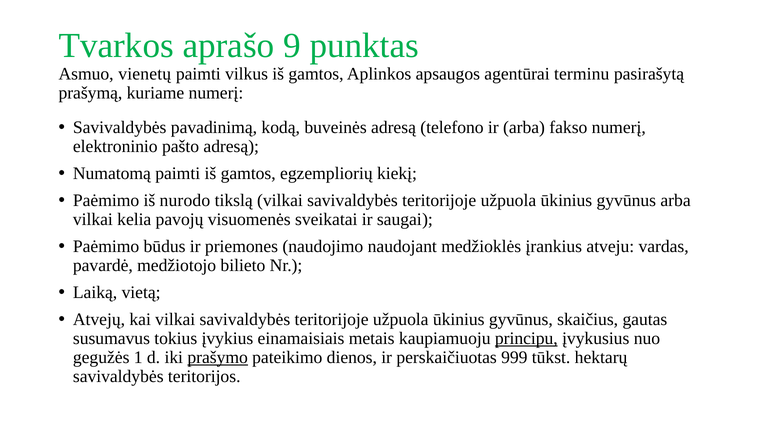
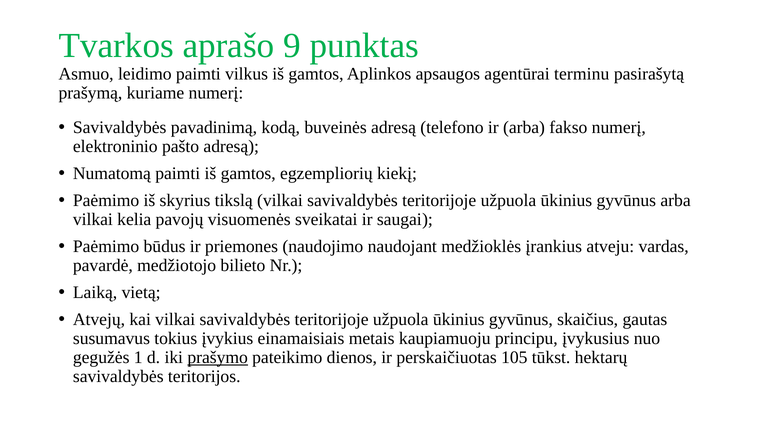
vienetų: vienetų -> leidimo (145, 74)
nurodo: nurodo -> skyrius (185, 200)
principu underline: present -> none (526, 338)
999: 999 -> 105 (514, 357)
